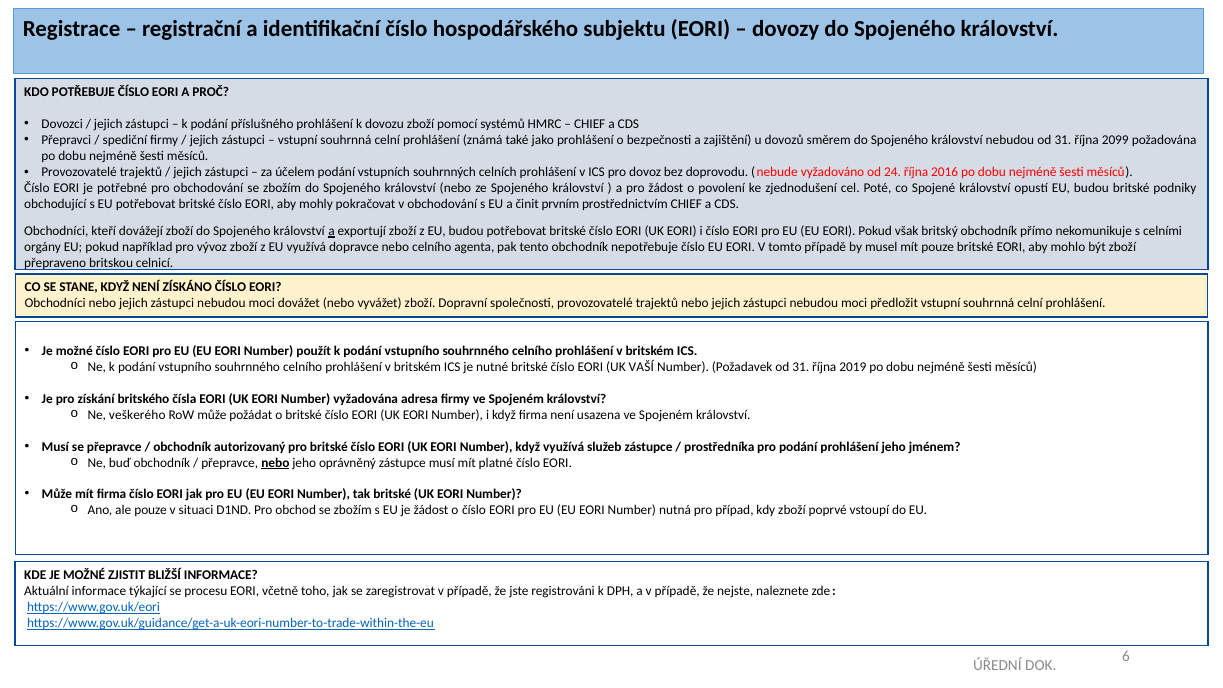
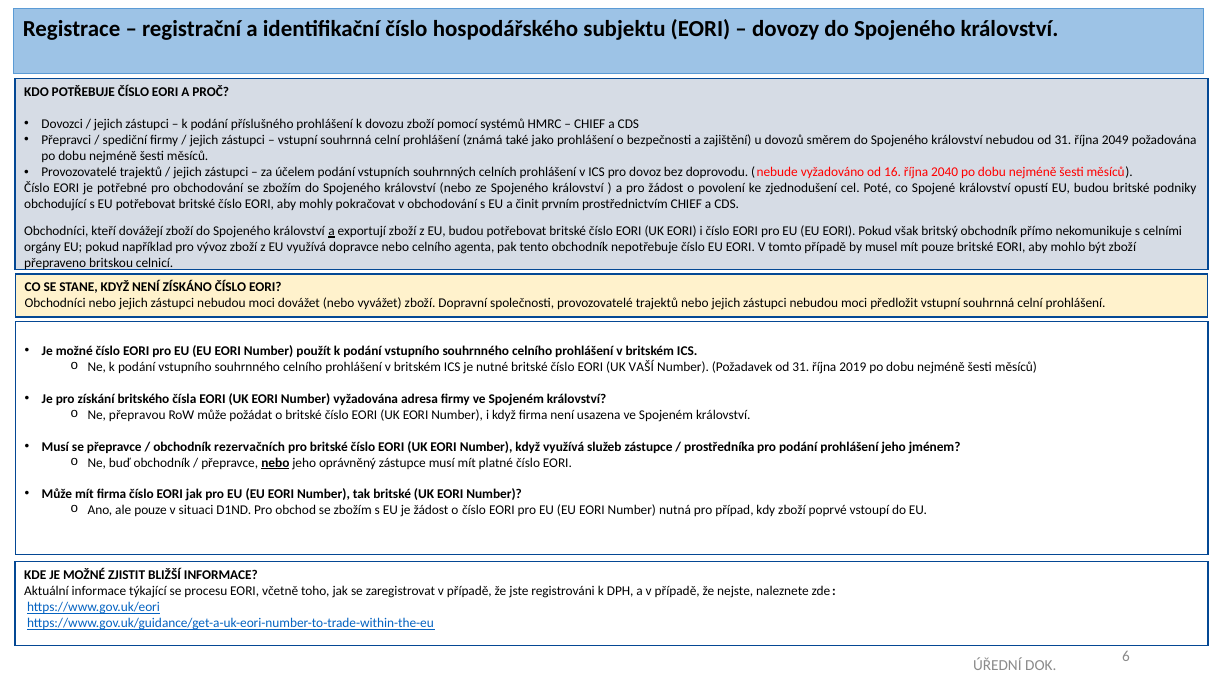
2099: 2099 -> 2049 (1115, 140)
24: 24 -> 16 (893, 172)
2016: 2016 -> 2040 (945, 172)
veškerého: veškerého -> přepravou (137, 415)
autorizovaný: autorizovaný -> rezervačních (250, 447)
